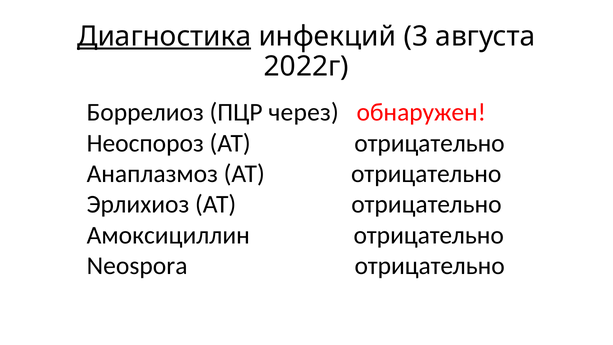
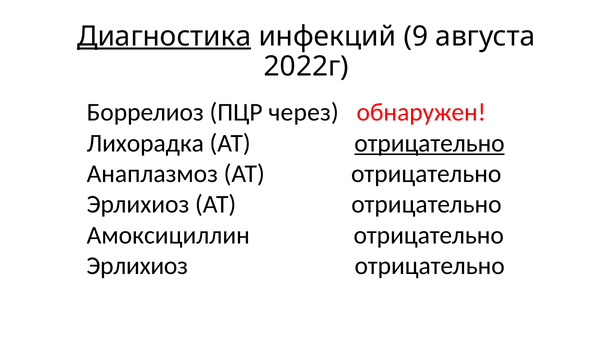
3: 3 -> 9 (416, 36)
Неоспороз: Неоспороз -> Лихорадка (145, 143)
отрицательно underline: none -> present (429, 143)
Neospora: Neospora -> Эрлихиоз (137, 266)
